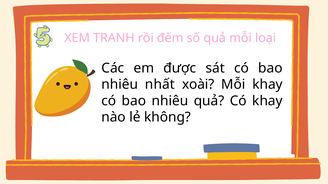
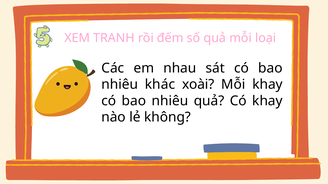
được: được -> nhau (180, 68)
nhất: nhất -> khác (160, 85)
